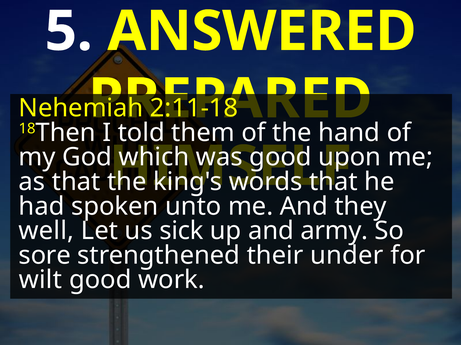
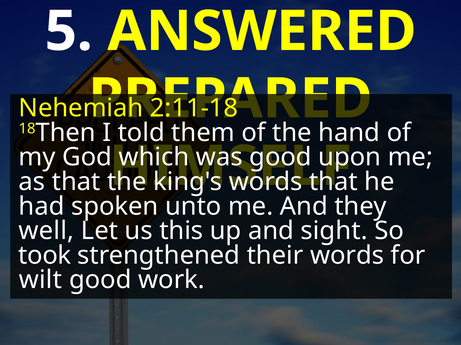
sick: sick -> this (181, 231)
army: army -> sight (334, 231)
sore: sore -> took (45, 256)
their under: under -> words (347, 256)
